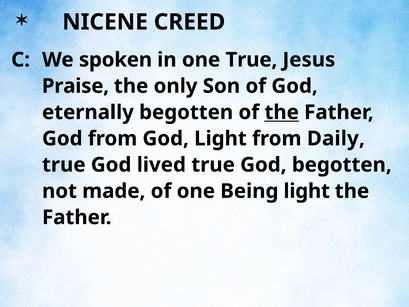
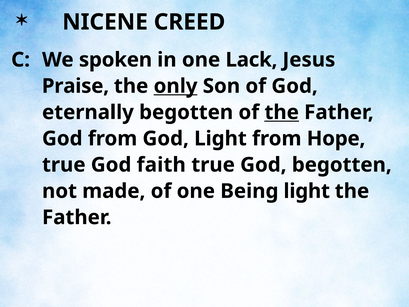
one True: True -> Lack (251, 60)
only underline: none -> present (176, 86)
Daily: Daily -> Hope (336, 138)
lived: lived -> faith (161, 165)
